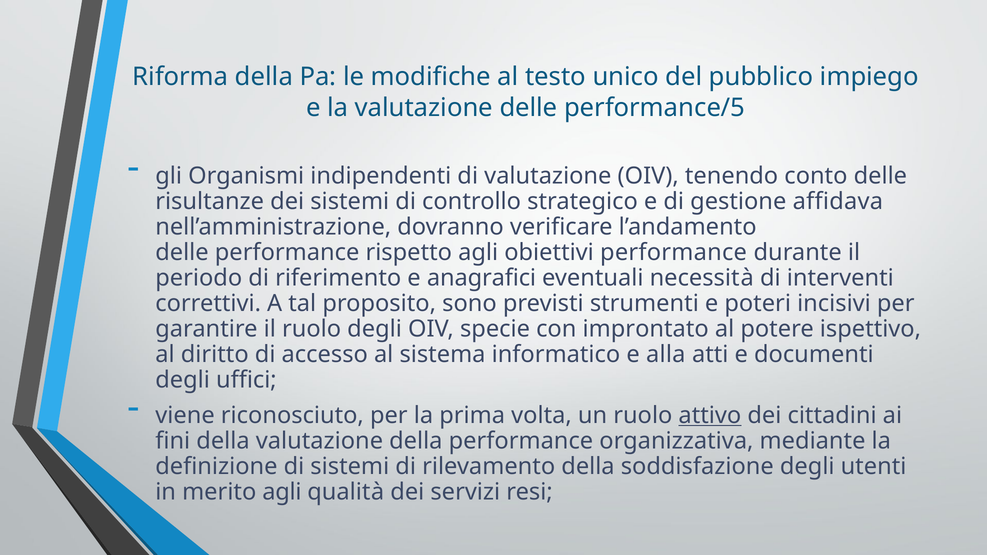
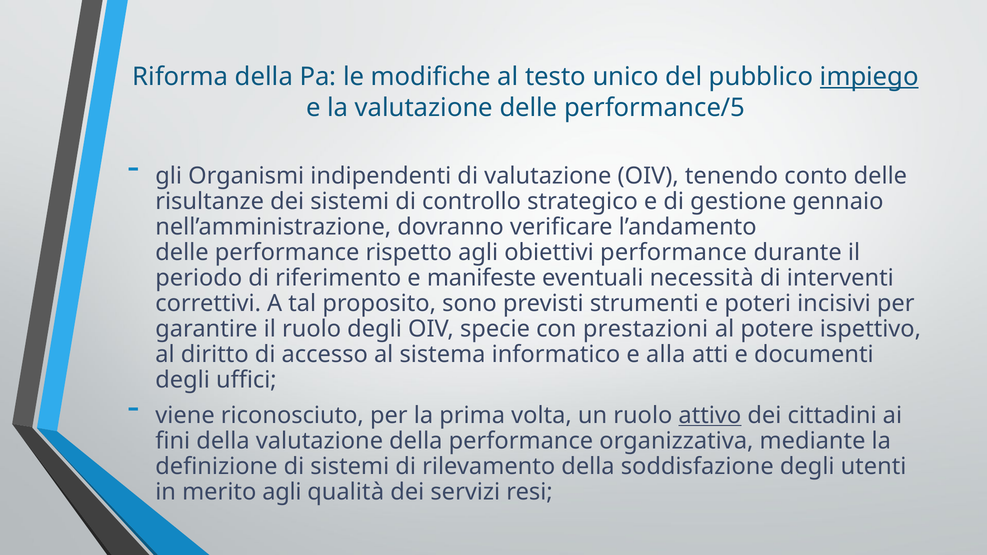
impiego underline: none -> present (869, 77)
affidava: affidava -> gennaio (838, 201)
anagrafici: anagrafici -> manifeste (482, 278)
improntato: improntato -> prestazioni (646, 329)
